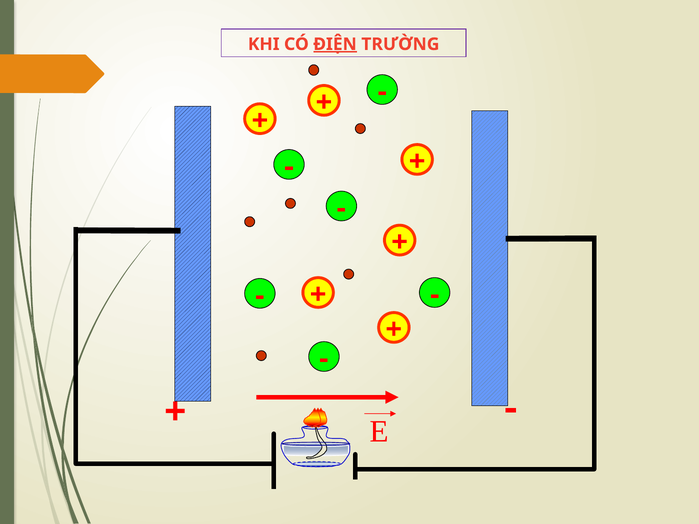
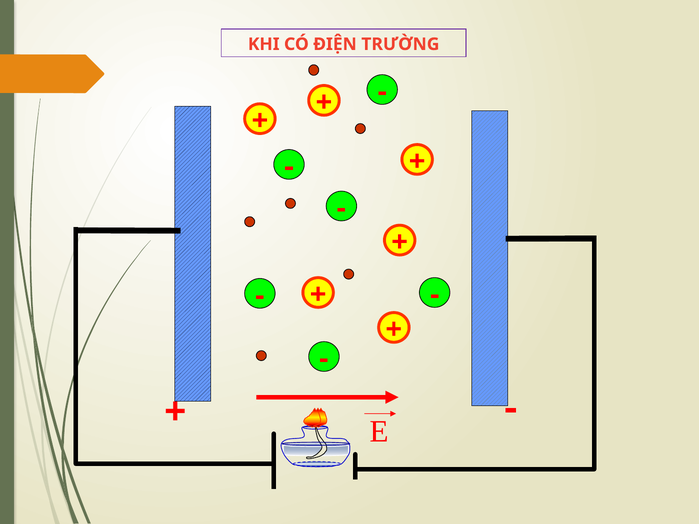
ĐIỆN underline: present -> none (335, 44)
